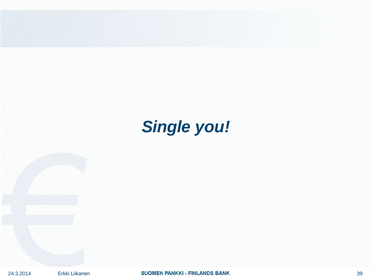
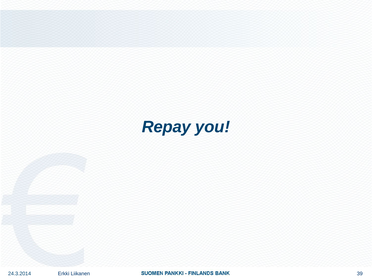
Single: Single -> Repay (166, 127)
